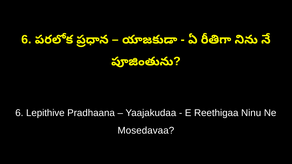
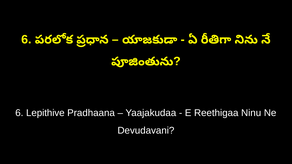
Mosedavaa: Mosedavaa -> Devudavani (146, 131)
